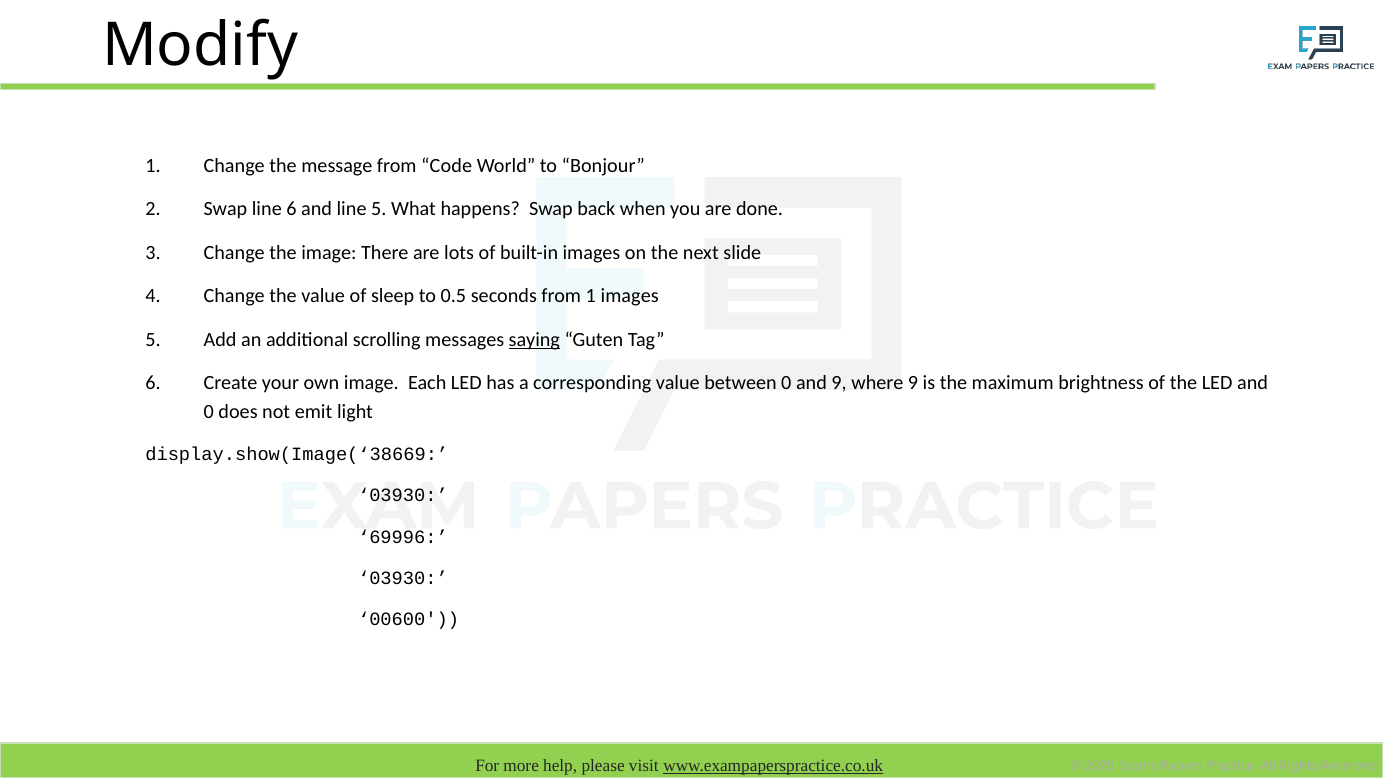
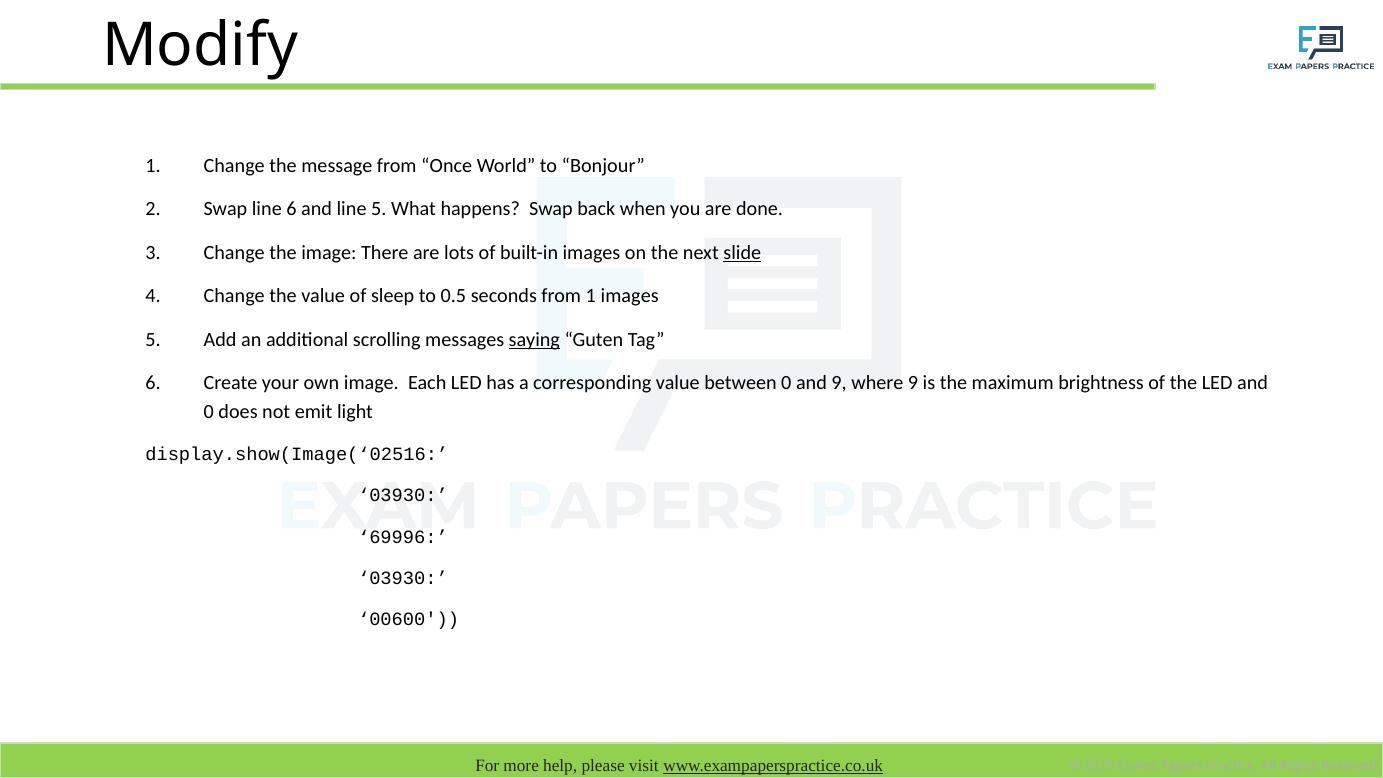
Code: Code -> Once (447, 166)
slide underline: none -> present (742, 253)
display.show(Image(‘38669: display.show(Image(‘38669 -> display.show(Image(‘02516 (297, 454)
